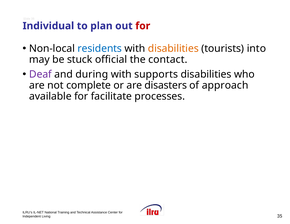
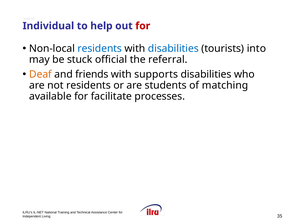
plan: plan -> help (101, 26)
disabilities colour: orange -> blue (173, 49)
contact: contact -> referral (168, 60)
Deaf colour: purple -> orange (40, 74)
during: during -> friends (92, 74)
not complete: complete -> residents (89, 85)
disasters: disasters -> students (166, 85)
approach: approach -> matching (225, 85)
